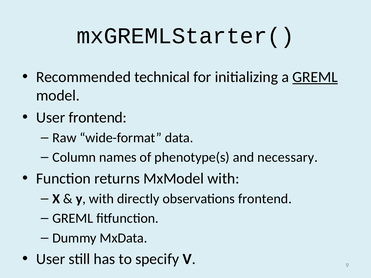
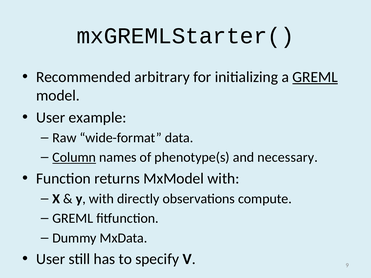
technical: technical -> arbitrary (162, 77)
User frontend: frontend -> example (98, 118)
Column underline: none -> present (74, 158)
observations frontend: frontend -> compute (265, 199)
